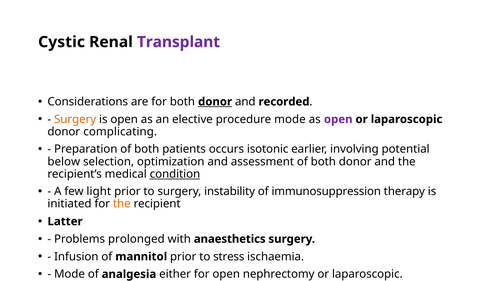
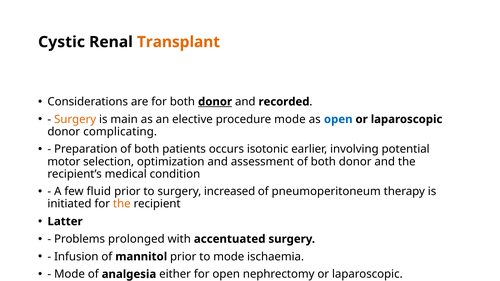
Transplant colour: purple -> orange (178, 42)
is open: open -> main (124, 119)
open colour: purple -> blue (338, 119)
below: below -> motor (64, 162)
condition underline: present -> none (175, 174)
light: light -> fluid (99, 192)
instability: instability -> increased (230, 192)
immunosuppression: immunosuppression -> pneumoperitoneum (326, 192)
anaesthetics: anaesthetics -> accentuated (230, 239)
to stress: stress -> mode (229, 257)
